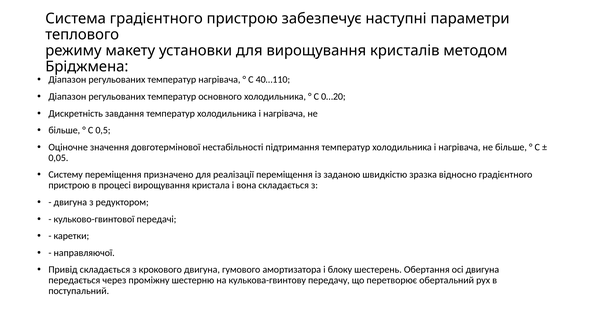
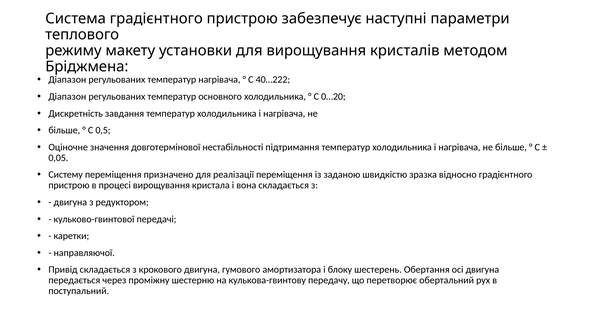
40…110: 40…110 -> 40…222 (273, 80)
